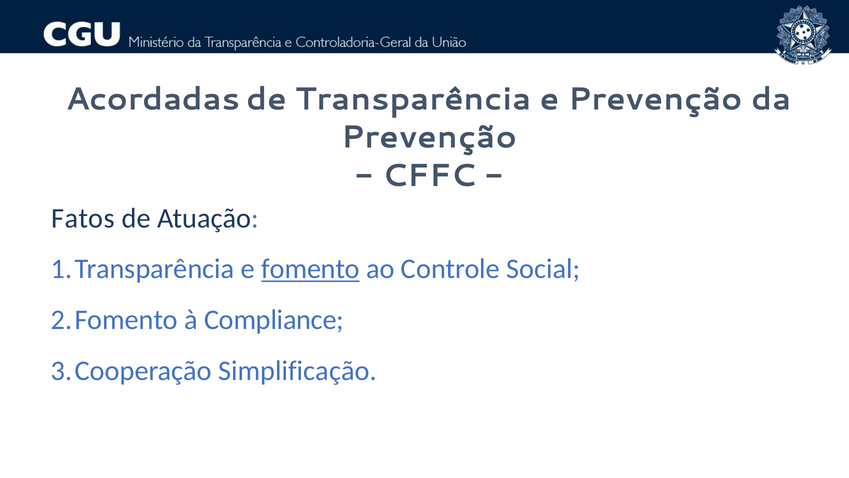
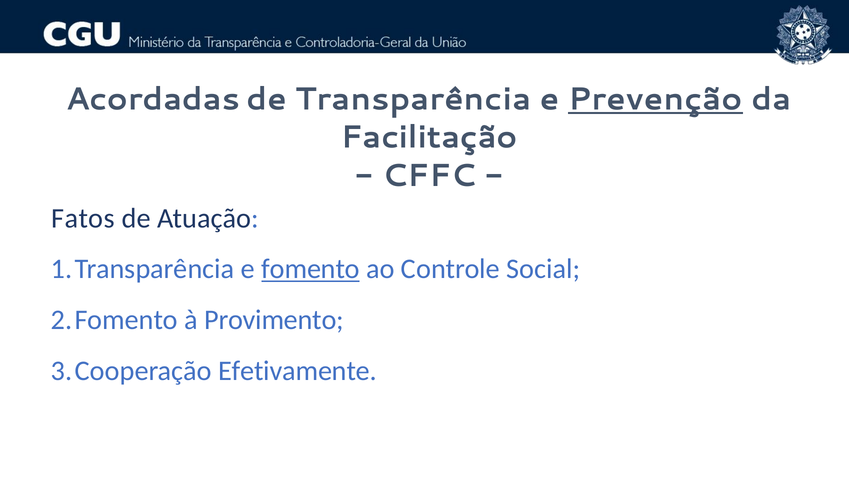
Prevenção underline: none -> present (655, 99)
Prevenção: Prevenção -> Facilitação (429, 137)
Compliance: Compliance -> Provimento (274, 320)
Simplificação: Simplificação -> Efetivamente (298, 371)
